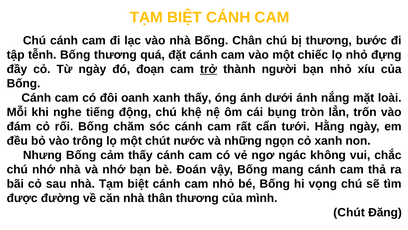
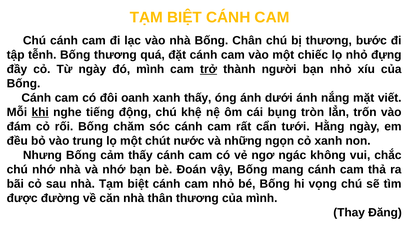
đó đoạn: đoạn -> mình (150, 69)
loài: loài -> viết (390, 98)
khi underline: none -> present (40, 112)
trông: trông -> trung (88, 141)
Chút: Chút -> Thay (349, 212)
